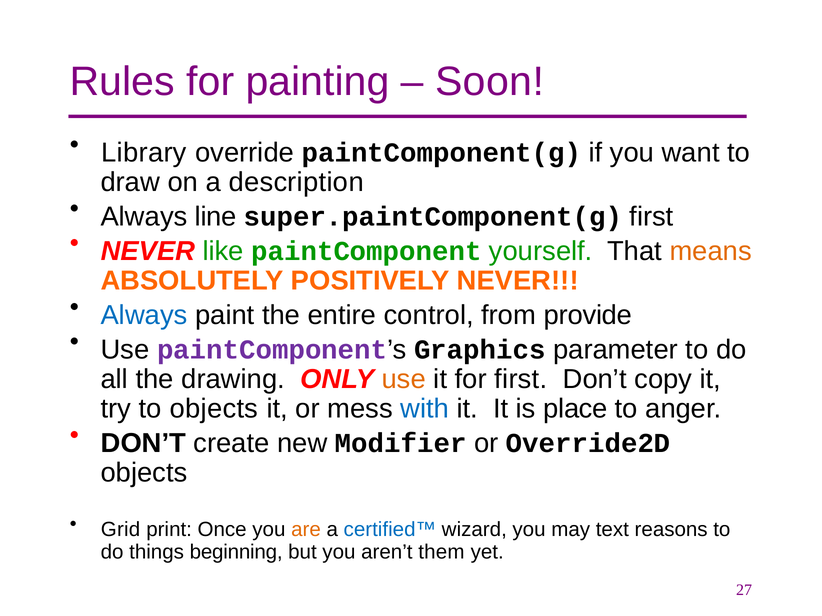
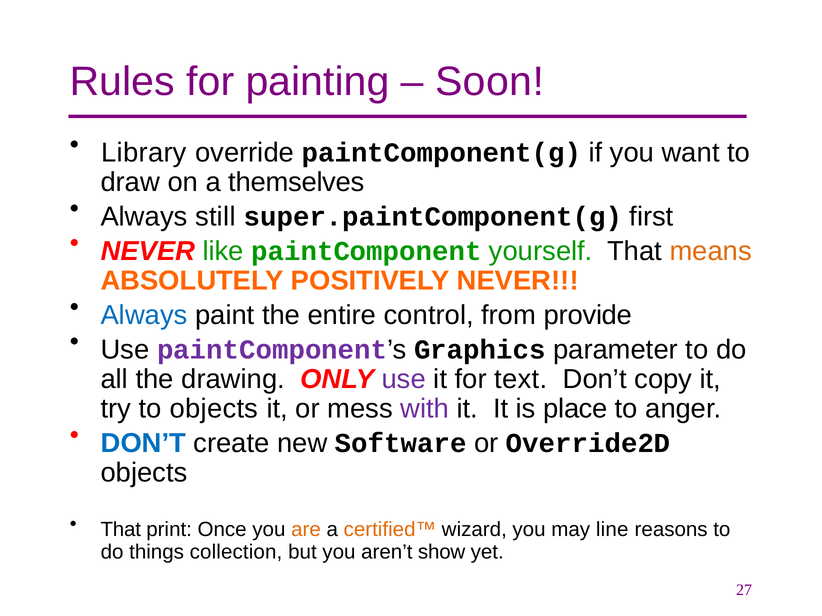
description: description -> themselves (296, 182)
line: line -> still (215, 217)
use colour: orange -> purple (404, 379)
for first: first -> text (521, 379)
with colour: blue -> purple (425, 409)
DON’T colour: black -> blue (143, 443)
Modifier: Modifier -> Software (401, 443)
Grid: Grid -> That (121, 530)
certified™ colour: blue -> orange (390, 530)
text: text -> line (612, 530)
beginning: beginning -> collection (236, 552)
them: them -> show (442, 552)
